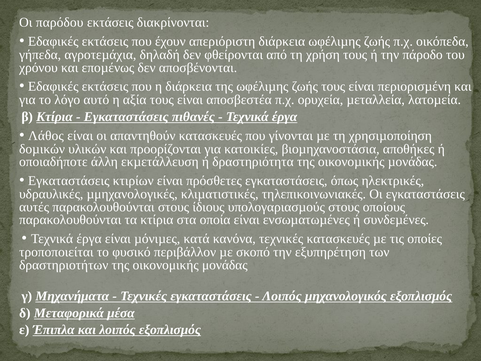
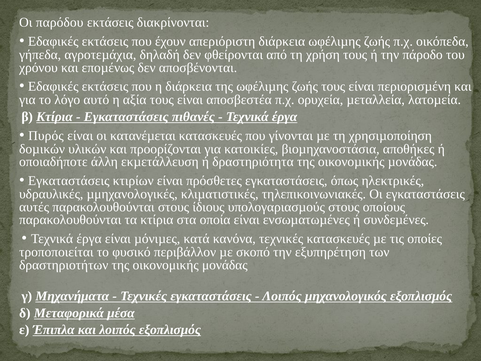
Λάθος: Λάθος -> Πυρός (46, 136)
απαντηθούν: απαντηθούν -> κατανέµεται (143, 136)
